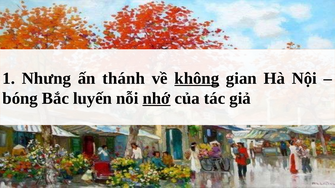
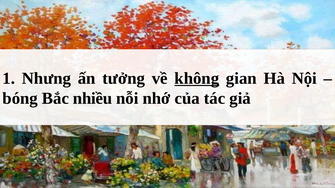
thánh: thánh -> tưởng (124, 79)
luyến: luyến -> nhiều (93, 99)
nhớ underline: present -> none (157, 99)
